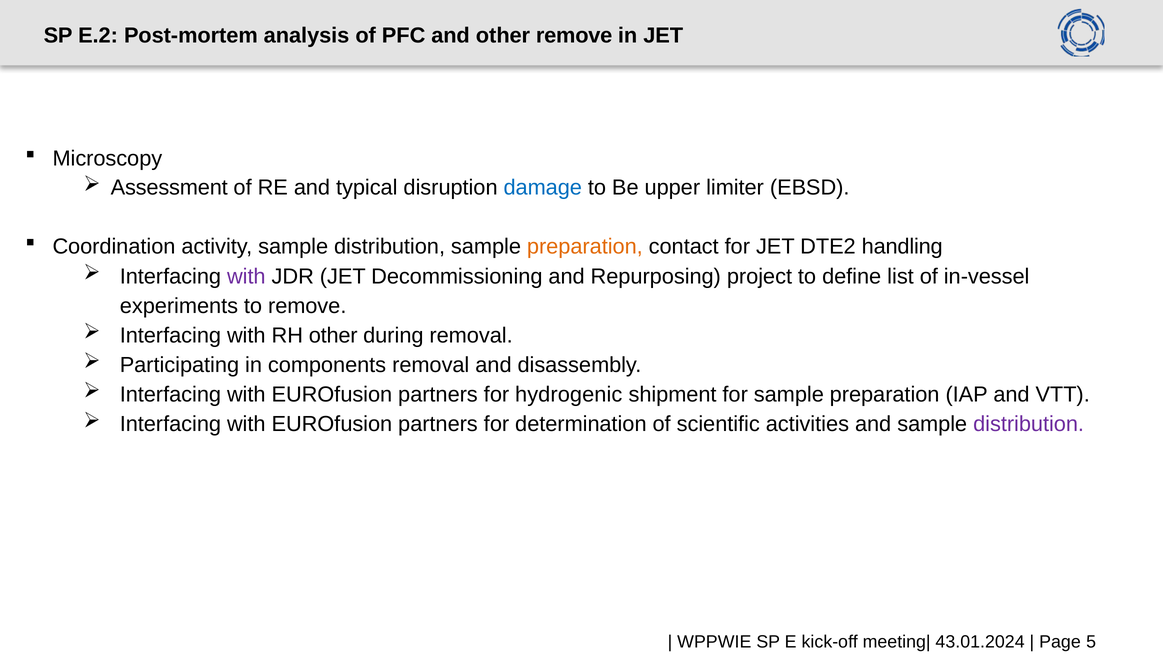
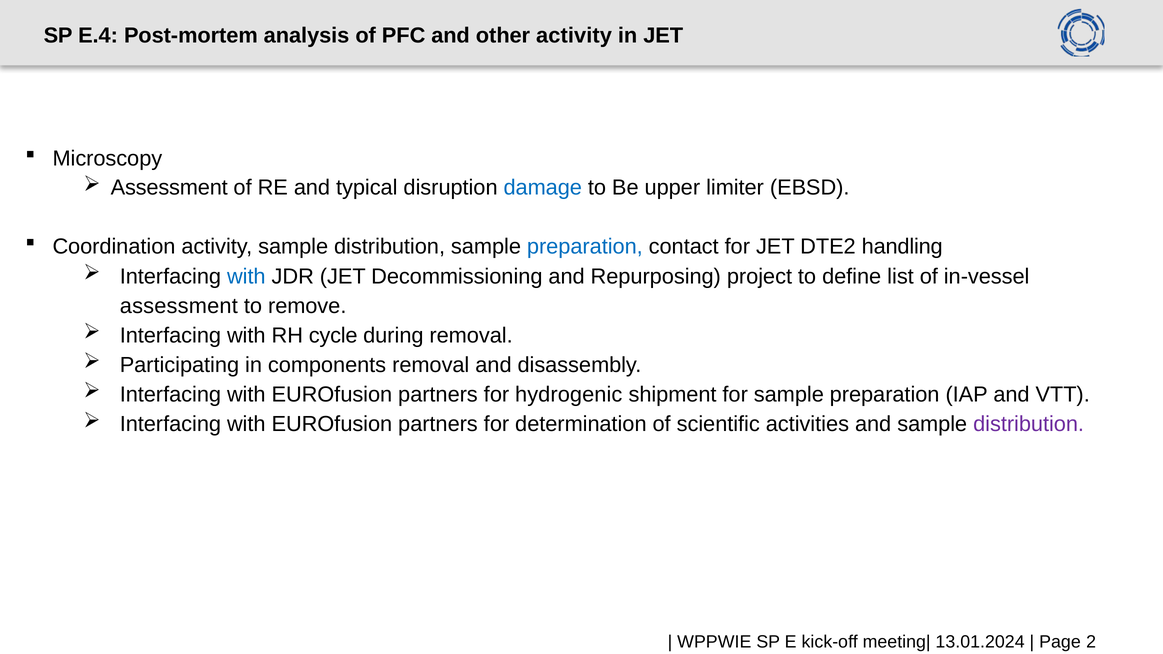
E.2: E.2 -> E.4 (98, 35)
other remove: remove -> activity (574, 35)
preparation colour: orange -> blue (585, 247)
with colour: purple -> blue (246, 276)
experiments: experiments -> assessment (179, 306)
RH other: other -> cycle (333, 335)
43.01.2024: 43.01.2024 -> 13.01.2024 (980, 642)
5: 5 -> 2 (1091, 642)
